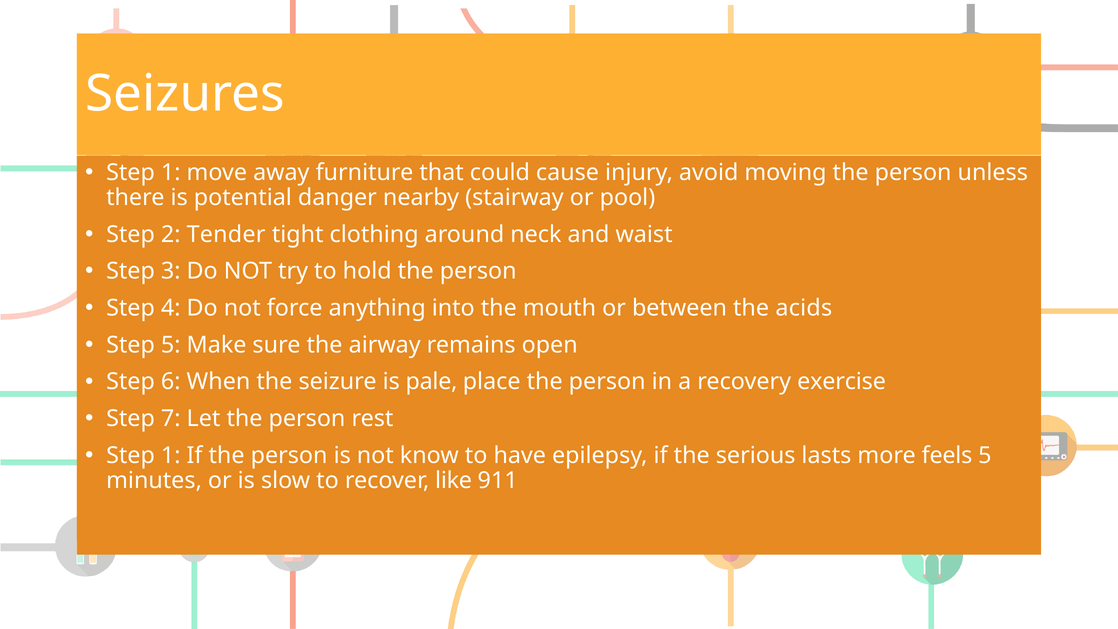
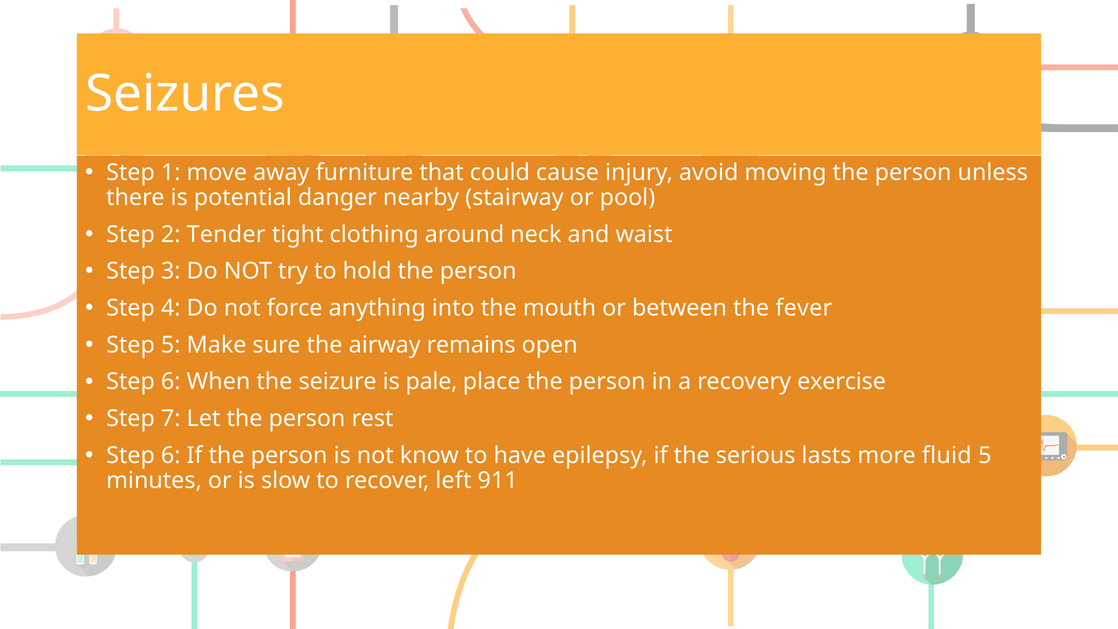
acids: acids -> fever (804, 308)
1: 1 -> 6 (171, 455)
feels: feels -> fluid (947, 455)
like: like -> left (453, 481)
